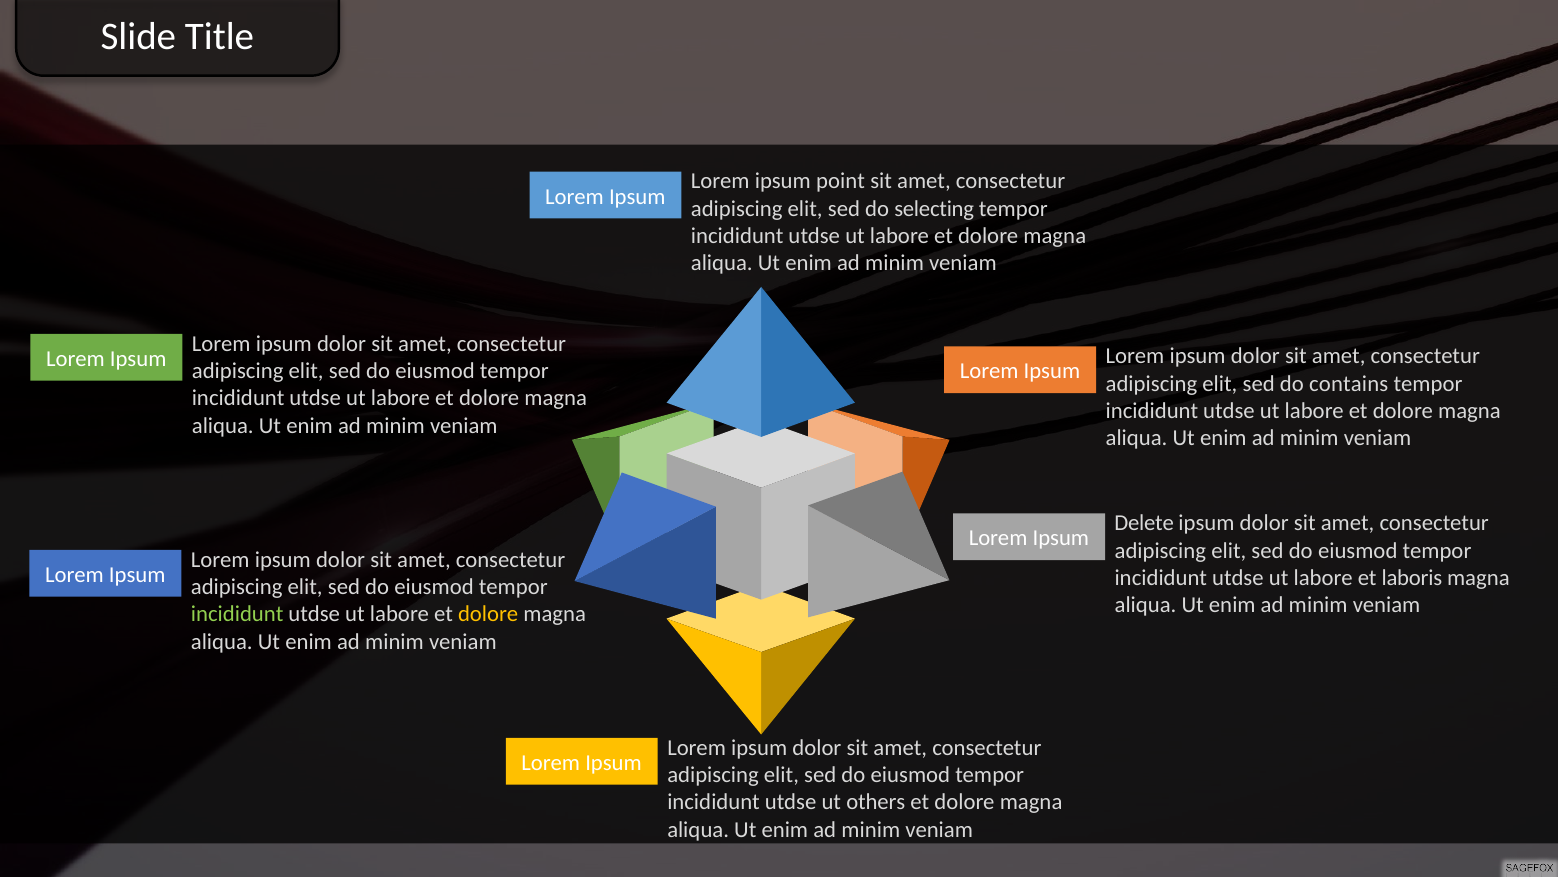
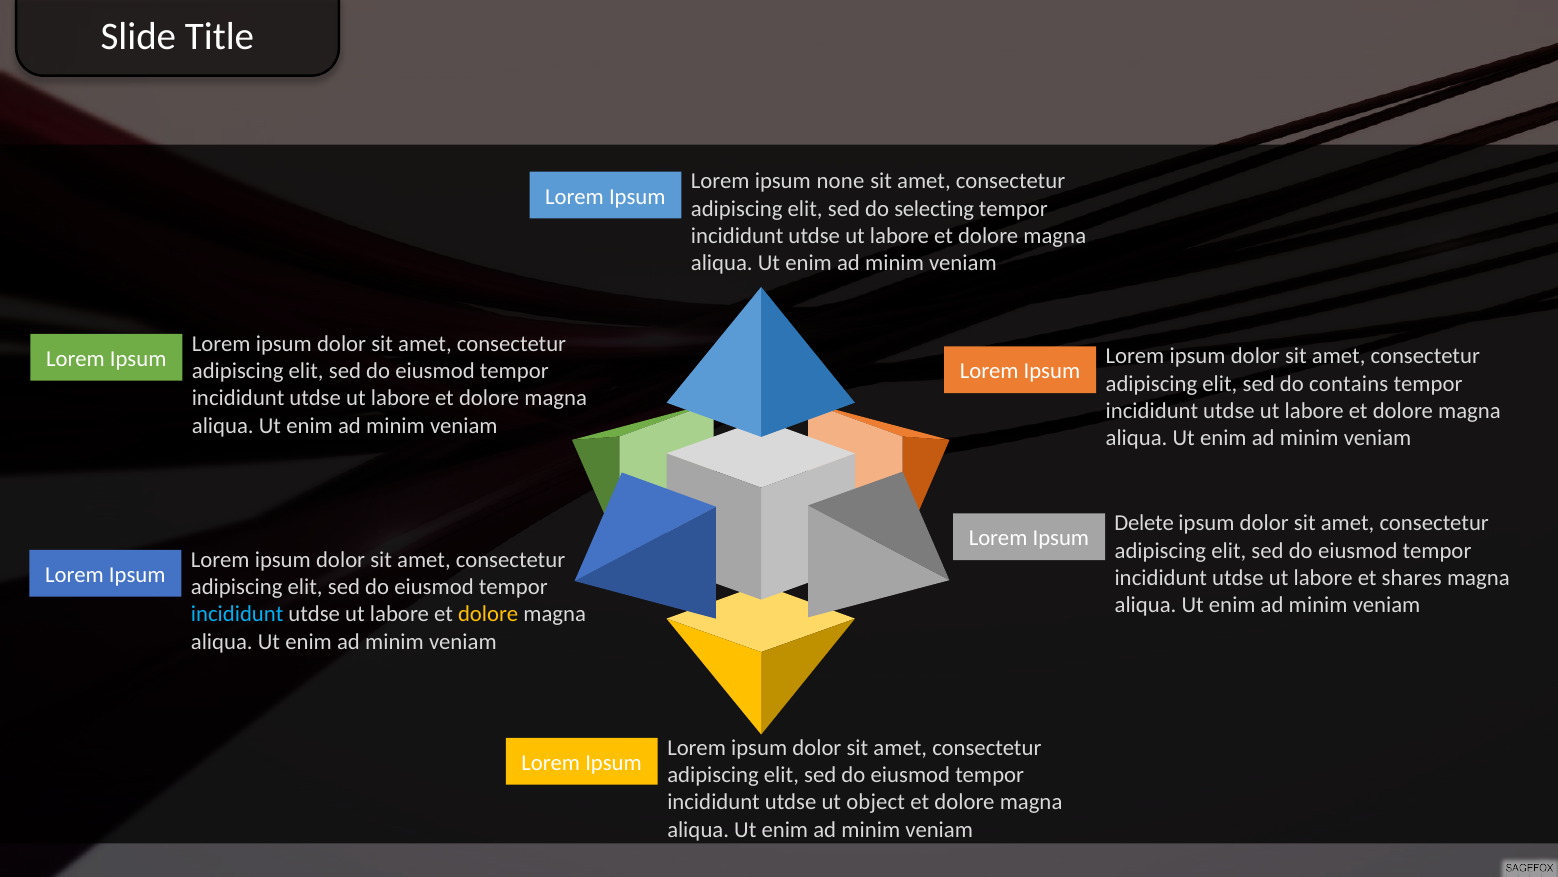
point: point -> none (840, 181)
laboris: laboris -> shares (1412, 577)
incididunt colour: light green -> light blue (237, 614)
others: others -> object (876, 802)
